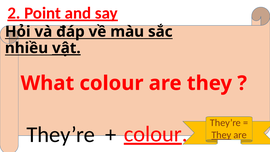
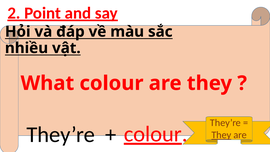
vật underline: present -> none (66, 48)
